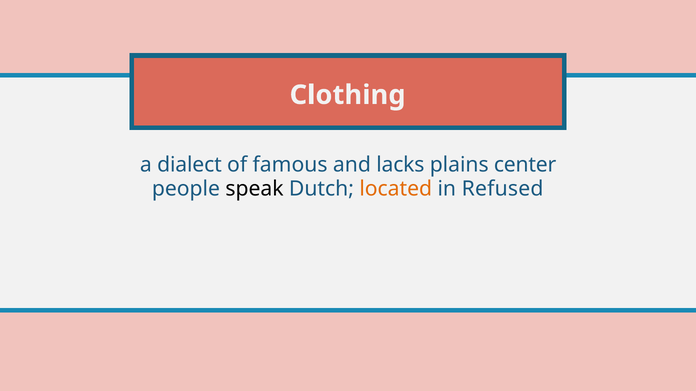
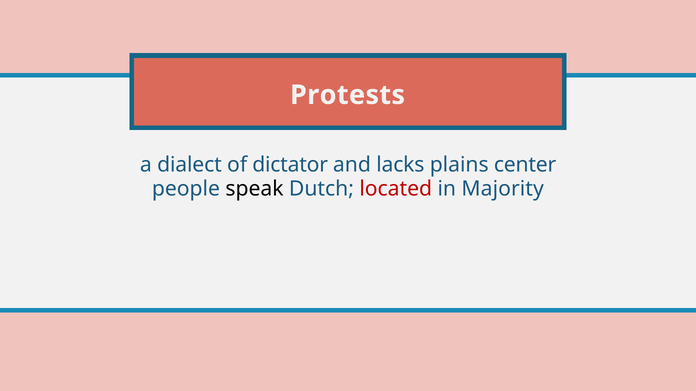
Clothing: Clothing -> Protests (348, 95)
famous: famous -> dictator (290, 165)
located colour: orange -> red (396, 189)
Refused: Refused -> Majority (503, 189)
